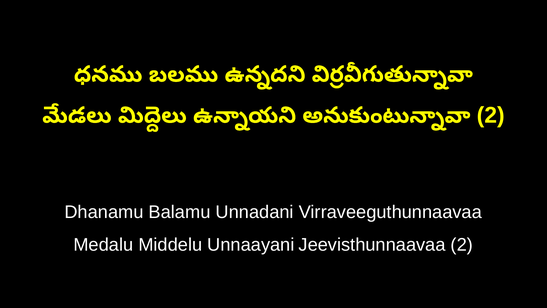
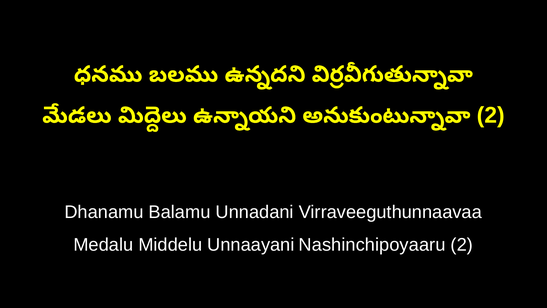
Jeevisthunnaavaa: Jeevisthunnaavaa -> Nashinchipoyaaru (372, 245)
